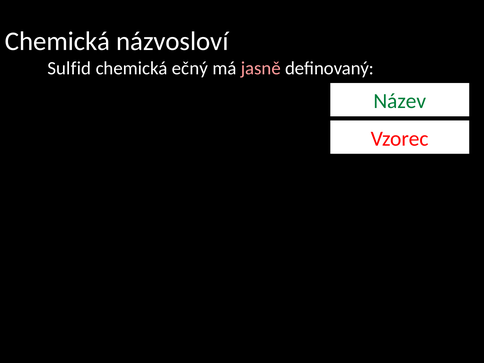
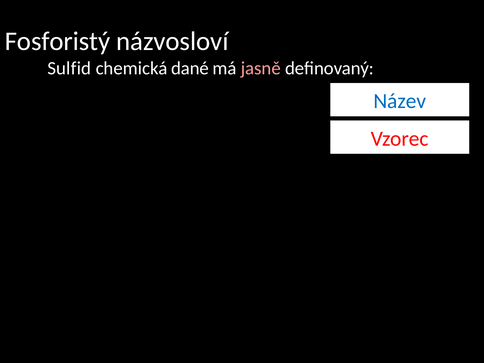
Chemická: Chemická -> Fosforistý (58, 41)
ečný: ečný -> dané (190, 68)
Název colour: green -> blue (400, 101)
